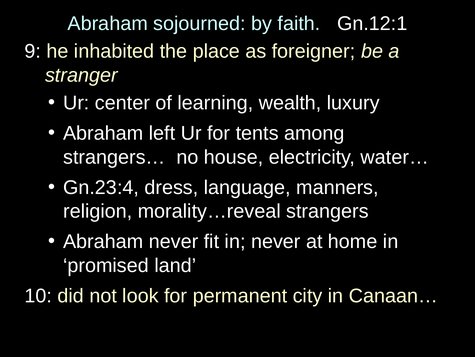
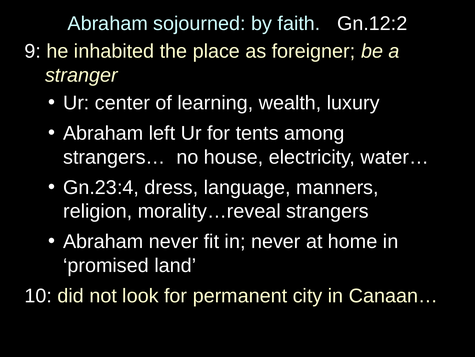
Gn.12:1: Gn.12:1 -> Gn.12:2 (372, 24)
